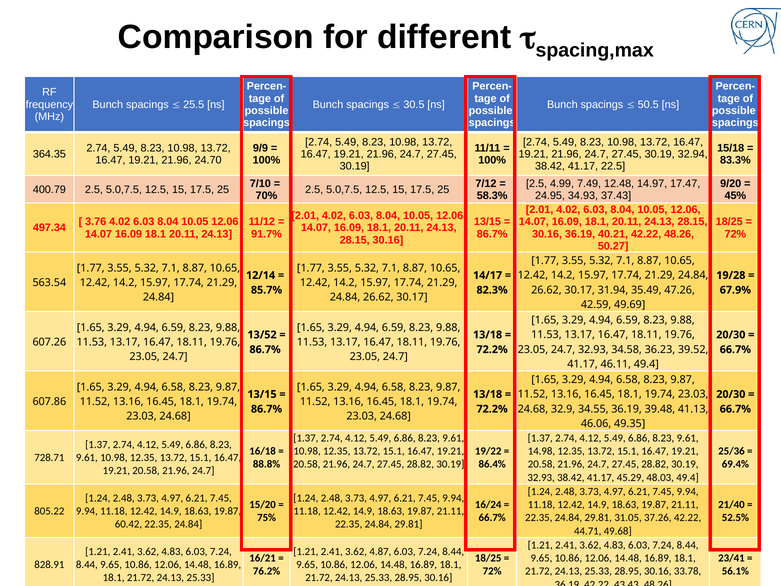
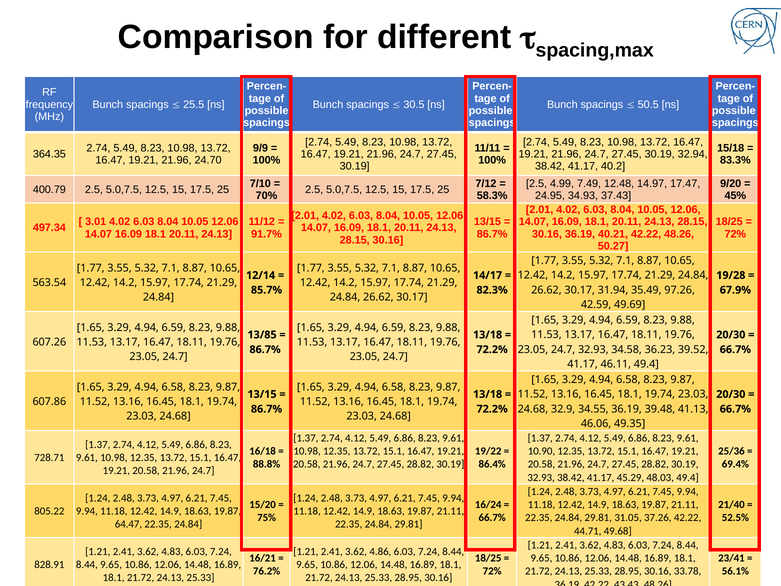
22.5: 22.5 -> 40.2 (613, 166)
3.76: 3.76 -> 3.01 (96, 222)
47.26: 47.26 -> 97.26 (680, 290)
13/52: 13/52 -> 13/85 (262, 335)
14.98: 14.98 -> 10.90 (541, 451)
60.42: 60.42 -> 64.47 (128, 524)
4.87: 4.87 -> 4.86 (380, 551)
